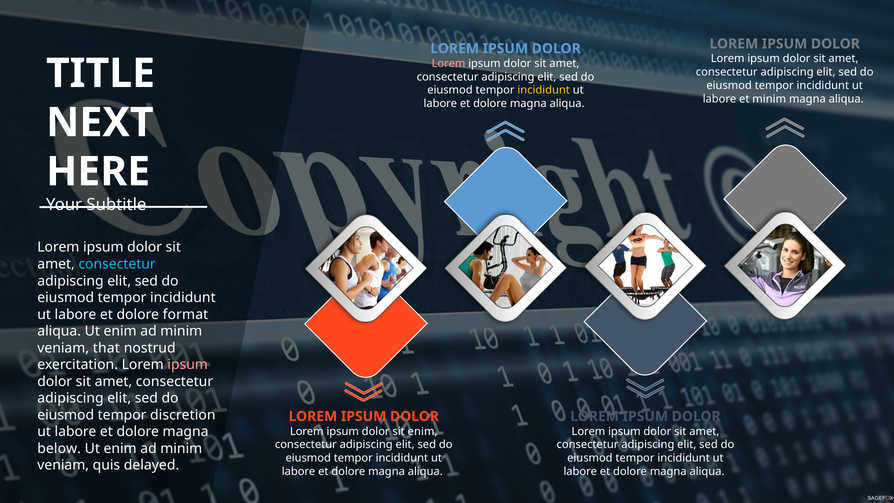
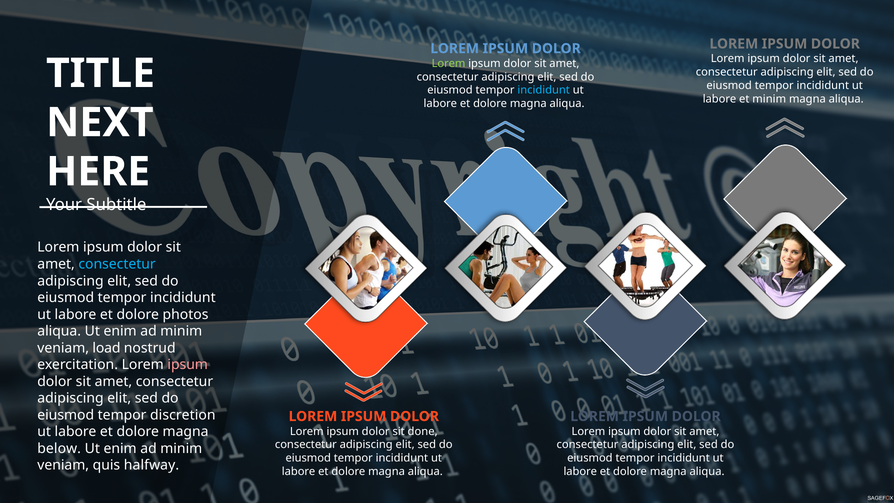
Lorem colour: pink -> light green (449, 63)
incididunt colour: yellow -> light blue (544, 90)
format: format -> photos (186, 314)
that: that -> load (106, 348)
sit enim: enim -> done (423, 431)
delayed: delayed -> halfway (151, 465)
